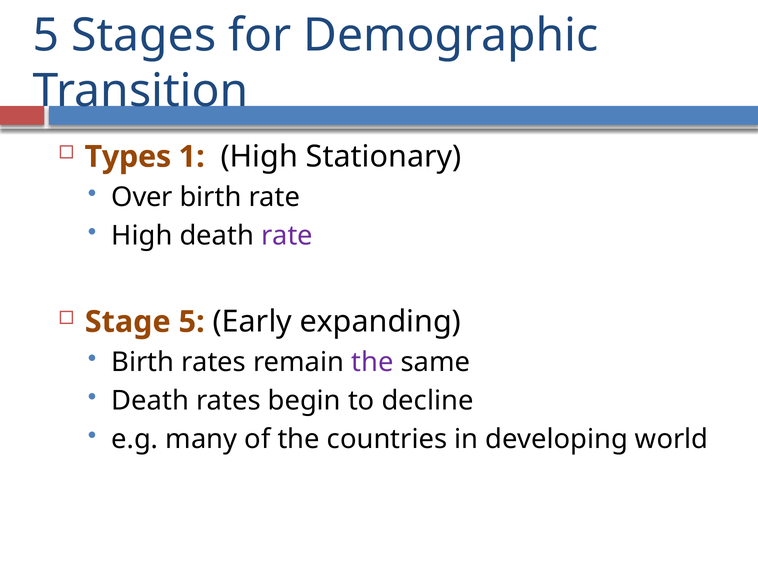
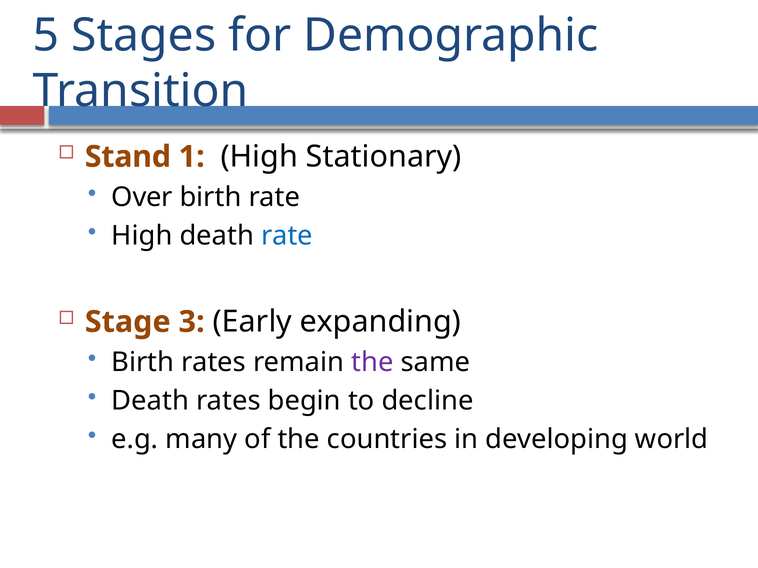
Types: Types -> Stand (128, 157)
rate colour: purple -> blue (287, 236)
Stage 5: 5 -> 3 (192, 322)
